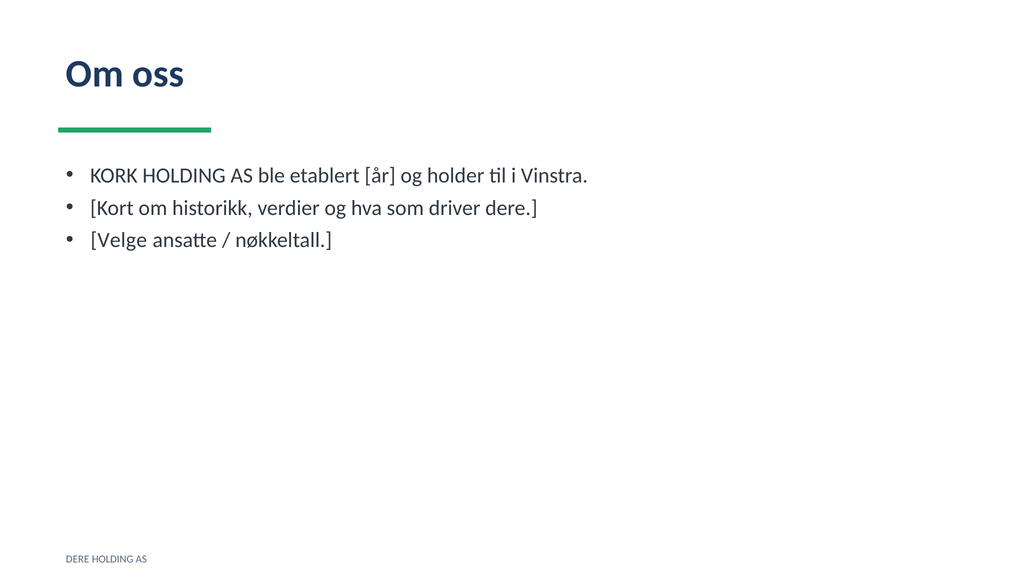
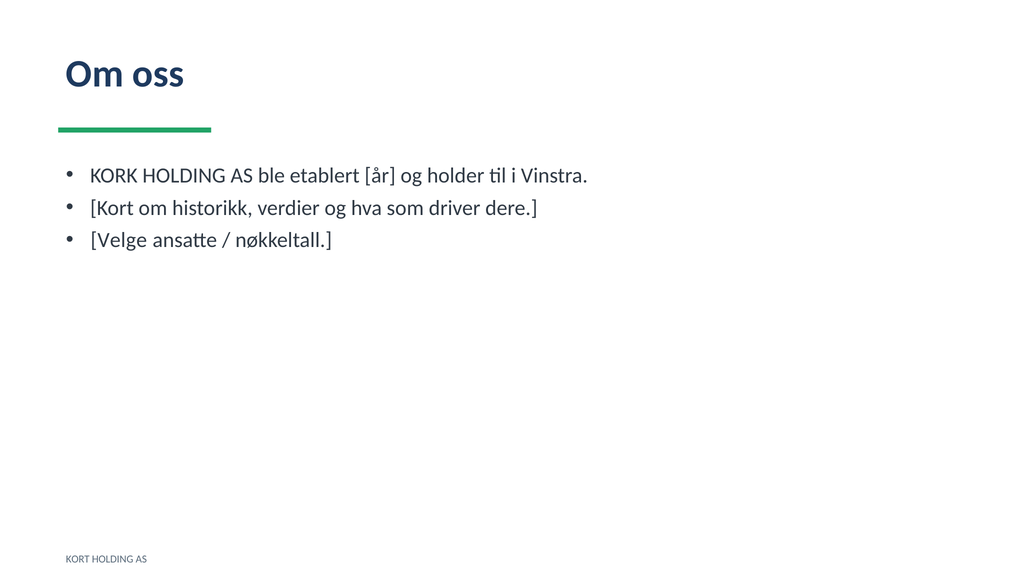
DERE: DERE -> KORT (78, 559)
